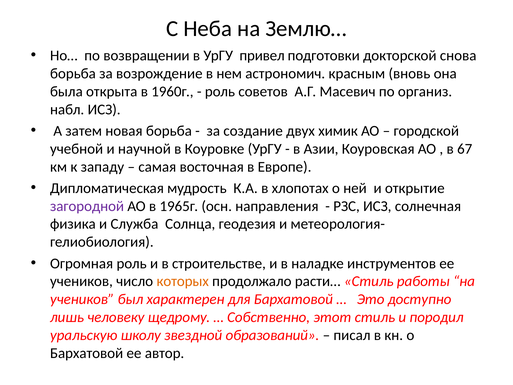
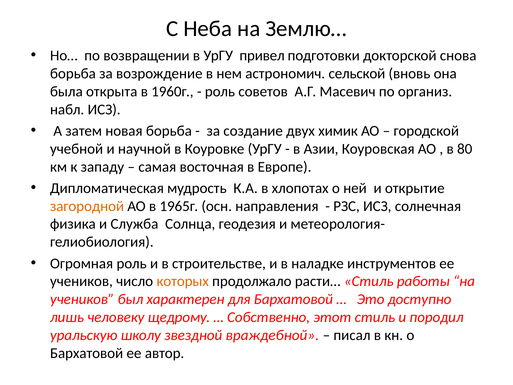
красным: красным -> сельской (357, 73)
67: 67 -> 80 (465, 149)
загородной colour: purple -> orange (87, 206)
образований: образований -> враждебной (272, 335)
